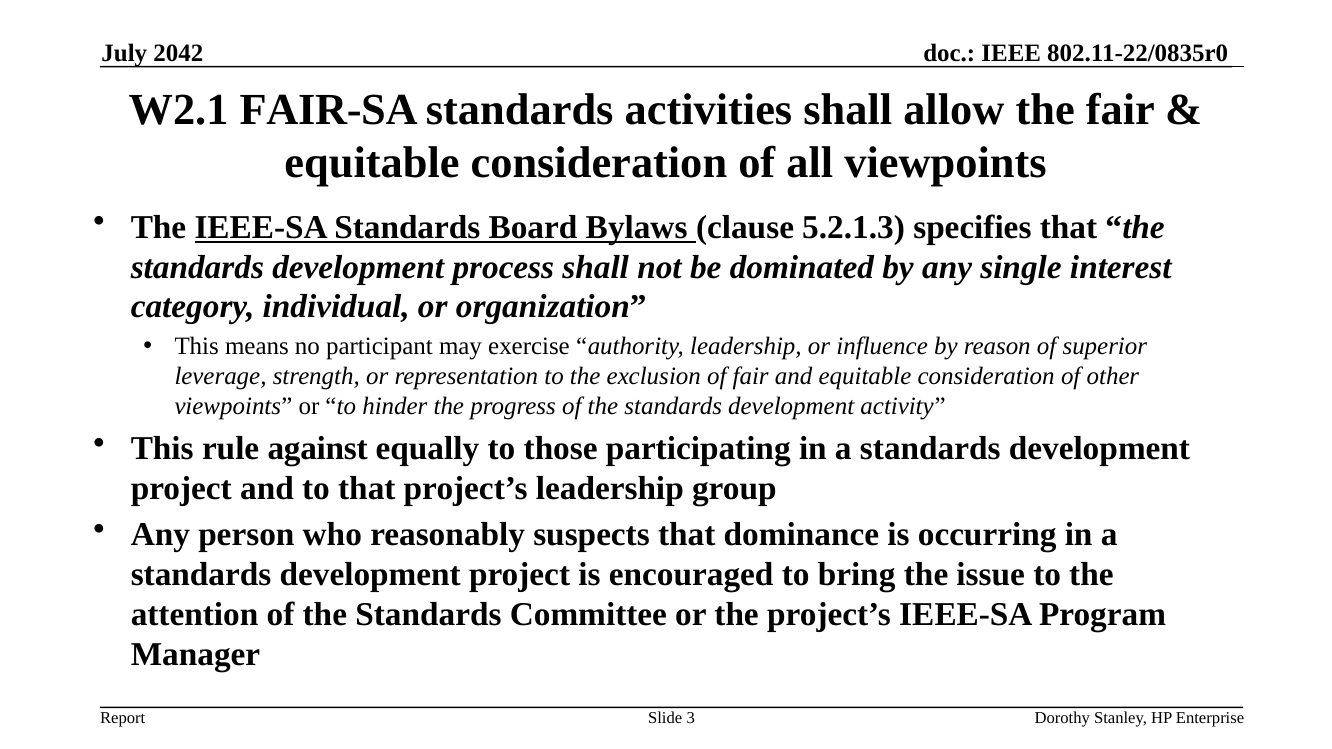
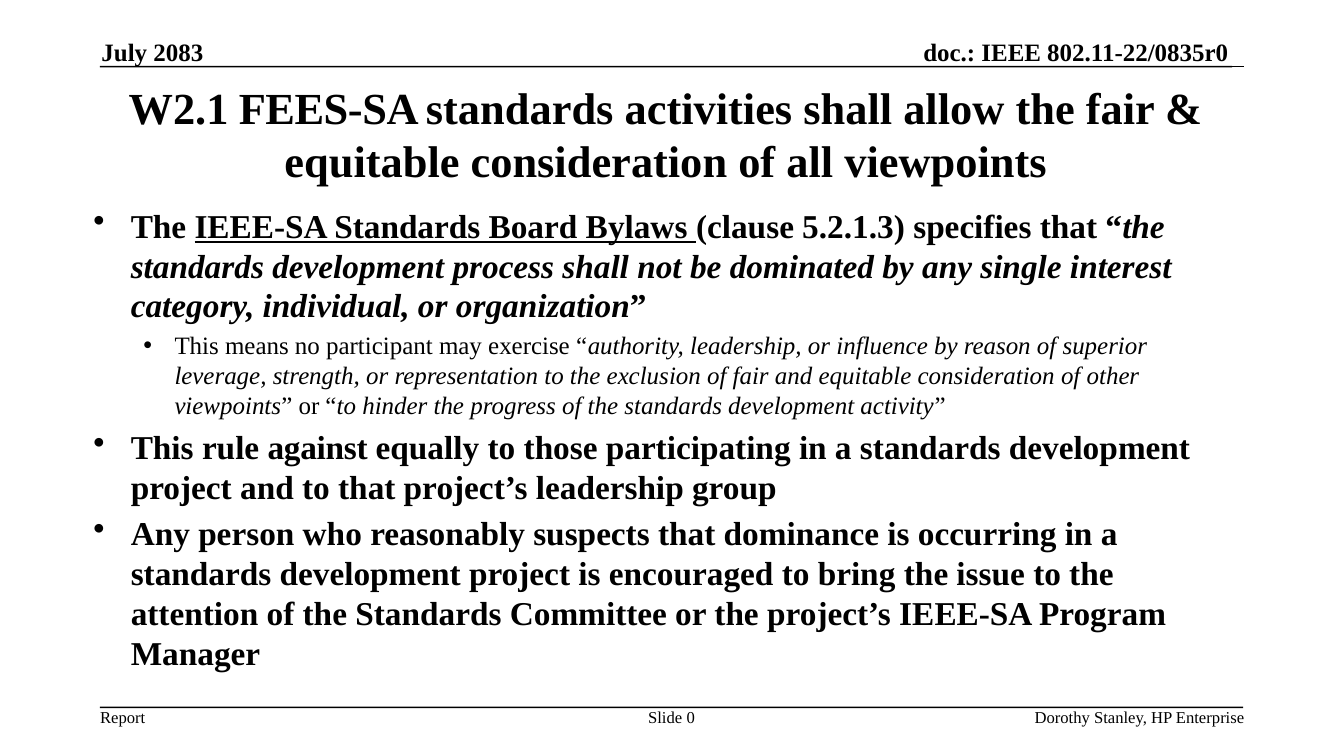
2042: 2042 -> 2083 (178, 53)
FAIR-SA: FAIR-SA -> FEES-SA (329, 110)
3: 3 -> 0 (691, 719)
